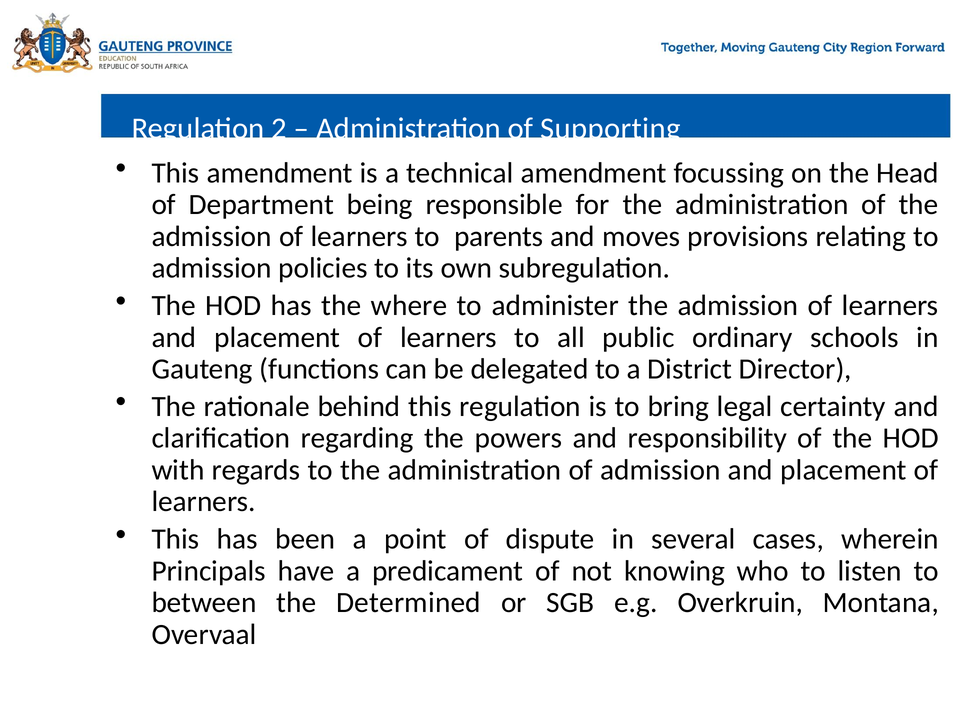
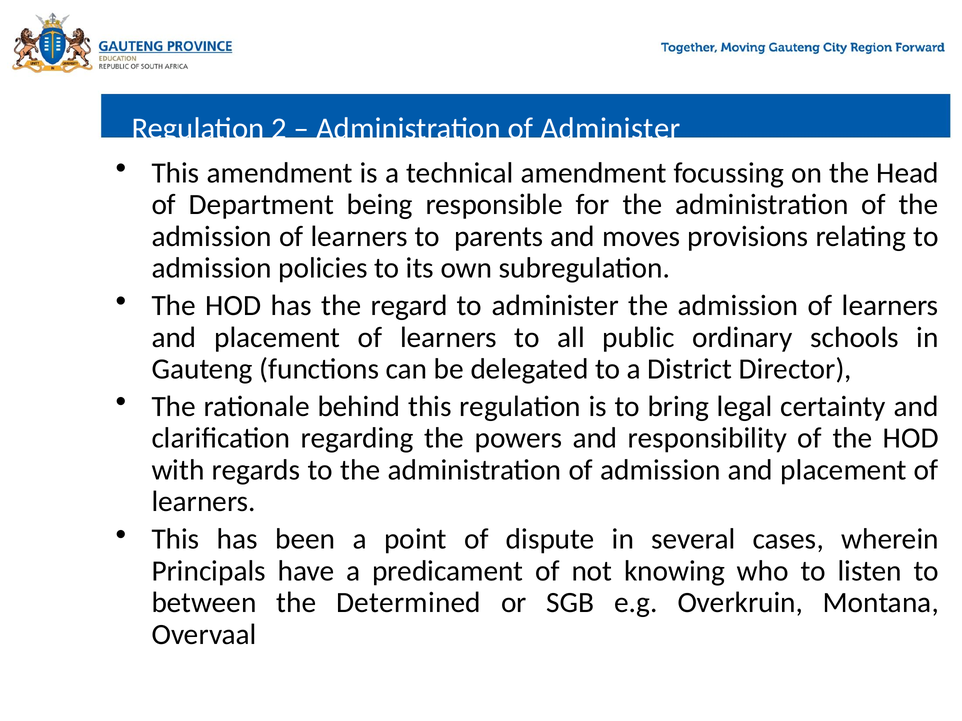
of Supporting: Supporting -> Administer (610, 129)
where: where -> regard (409, 306)
